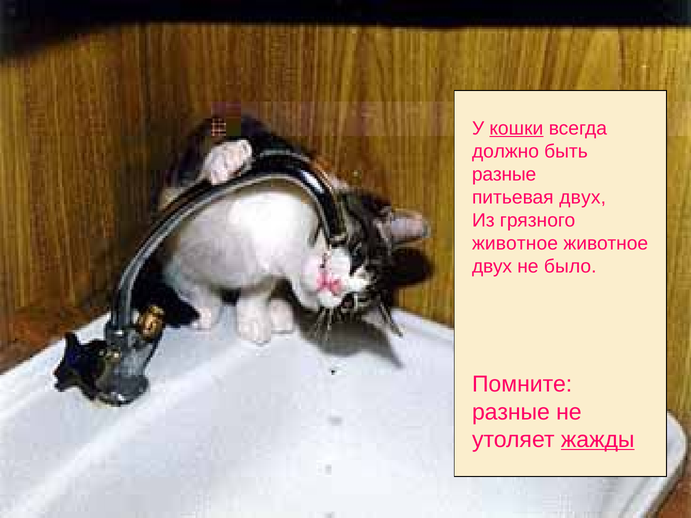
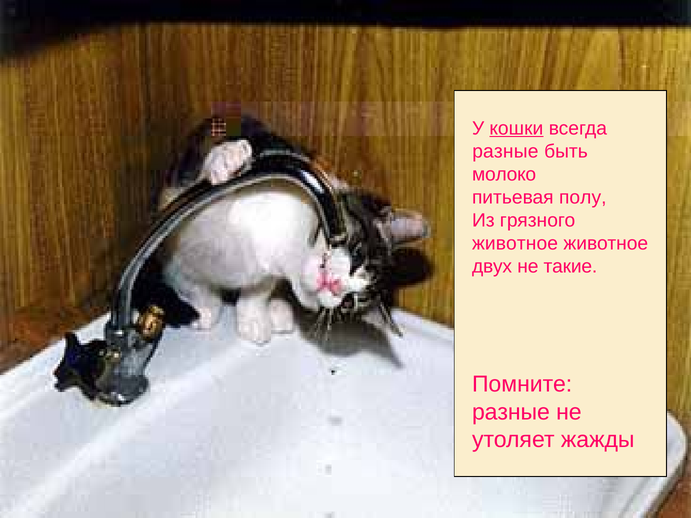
должно: должно -> разные (505, 151)
разные: разные -> молоко (504, 175)
питьевая двух: двух -> полу (583, 198)
было: было -> такие (570, 267)
жажды underline: present -> none (598, 440)
